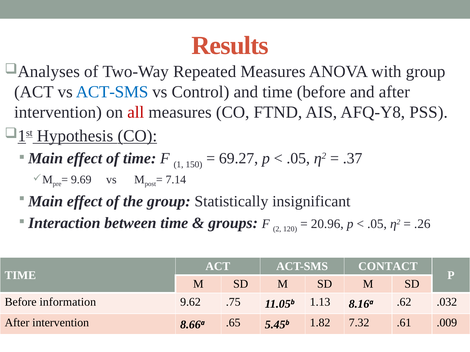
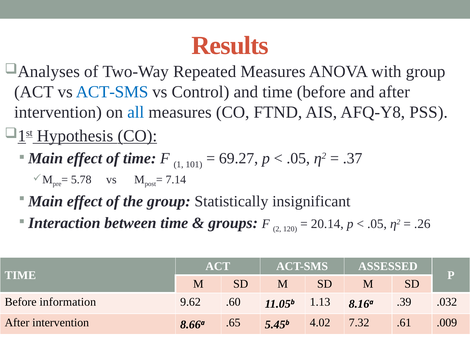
all colour: red -> blue (136, 112)
150: 150 -> 101 (194, 165)
9.69: 9.69 -> 5.78 (81, 180)
20.96: 20.96 -> 20.14 (327, 224)
CONTACT: CONTACT -> ASSESSED (388, 267)
.75: .75 -> .60 (233, 302)
.62: .62 -> .39 (404, 302)
1.82: 1.82 -> 4.02 (320, 323)
